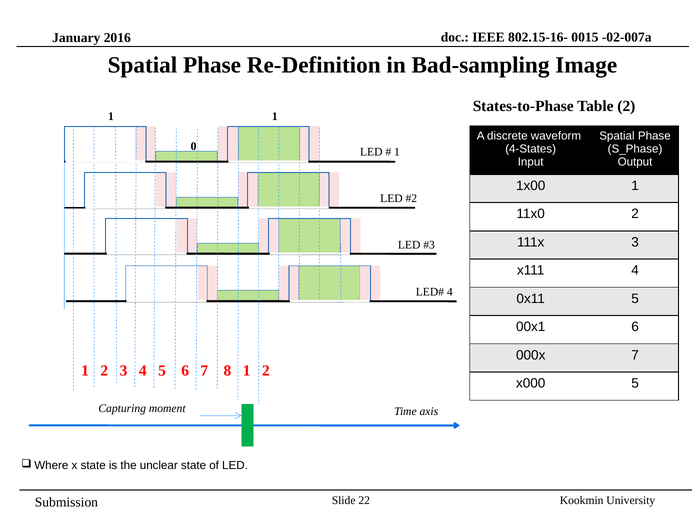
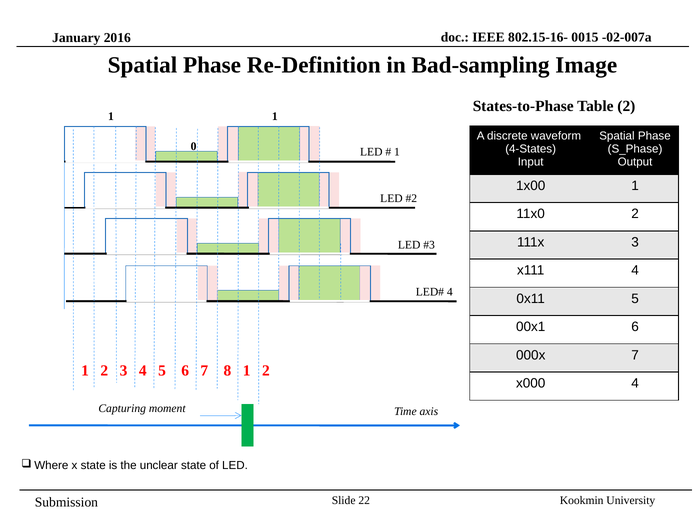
x000 5: 5 -> 4 (635, 383)
